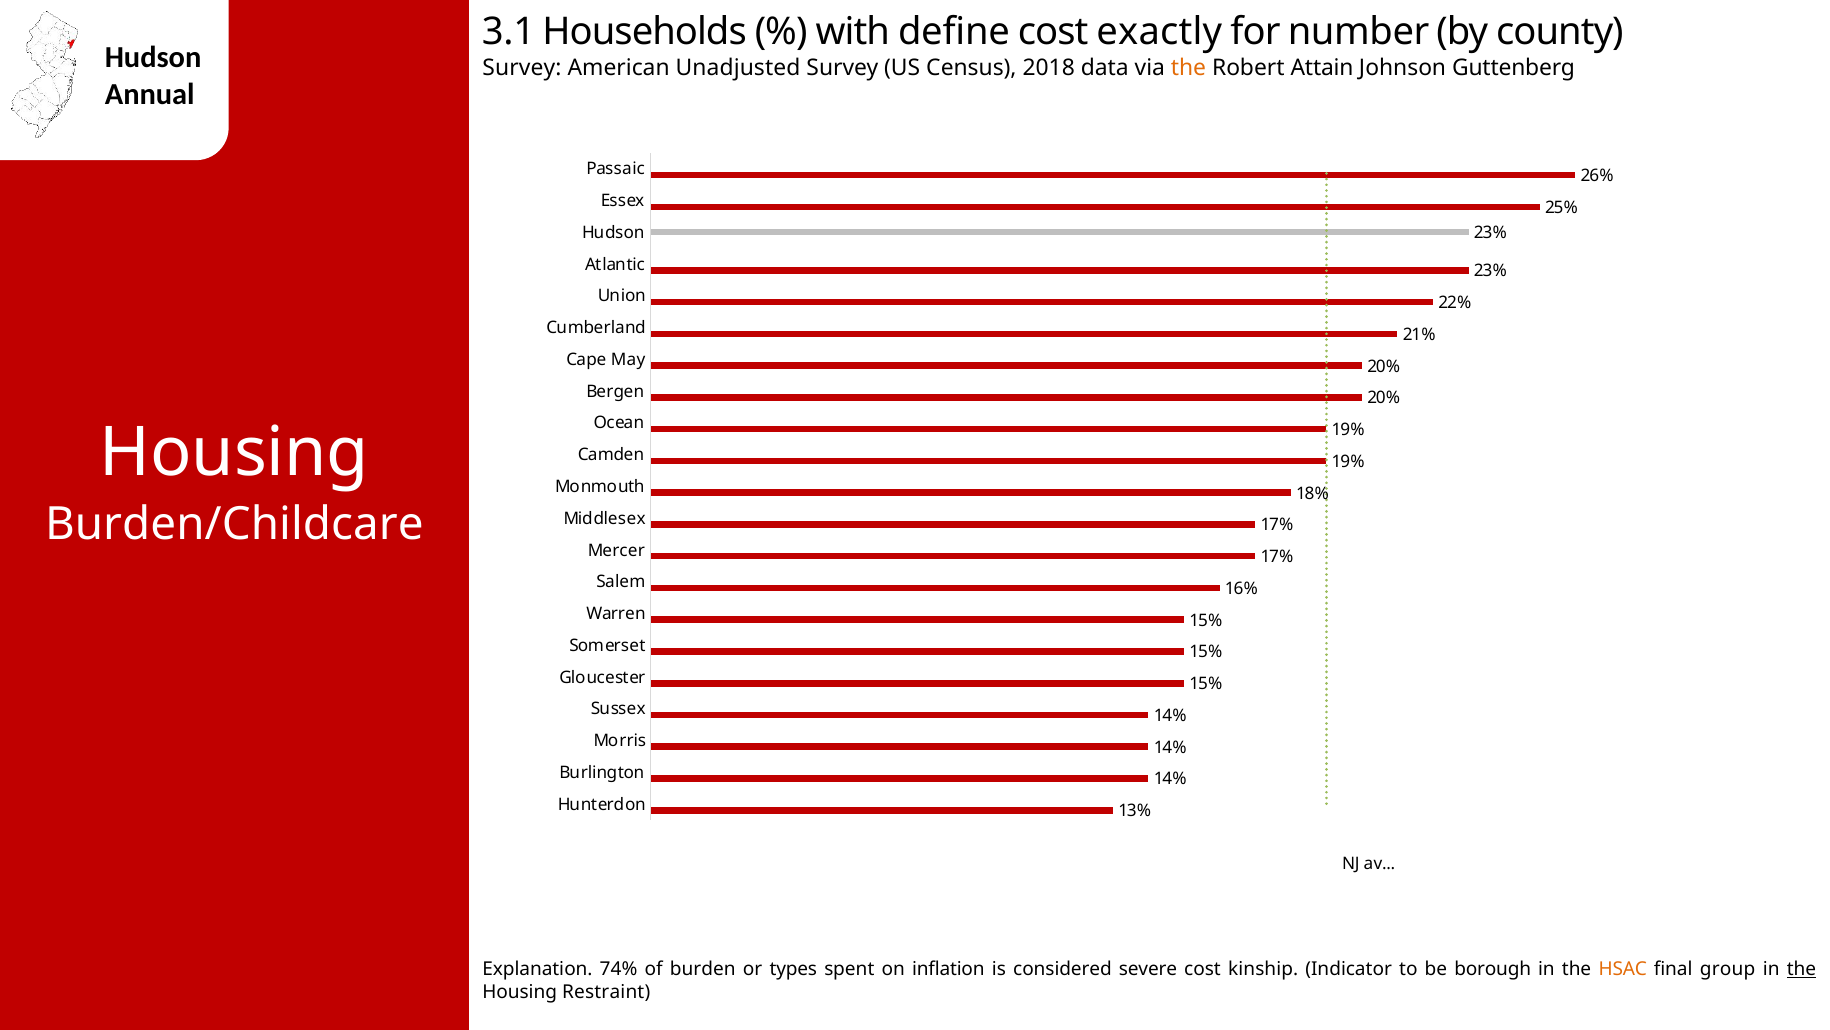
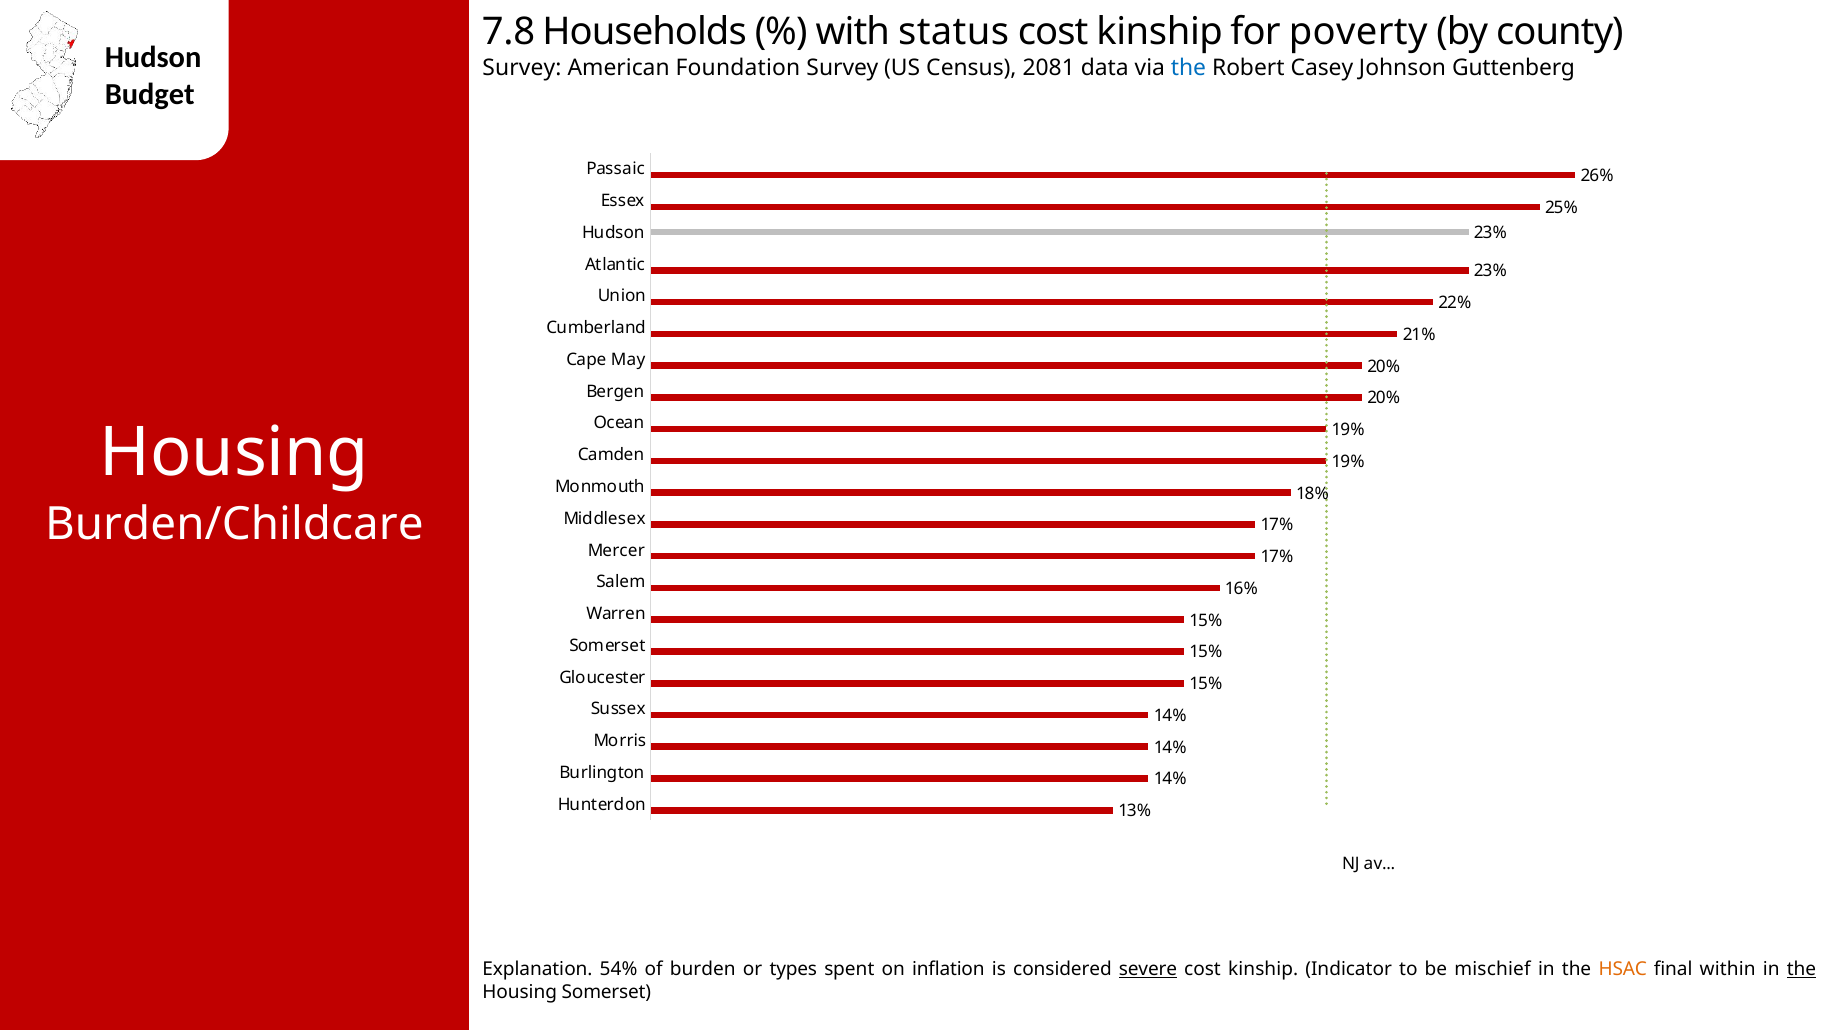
3.1: 3.1 -> 7.8 (509, 32)
define: define -> status (954, 32)
exactly: exactly -> kinship (1160, 32)
number: number -> poverty (1358, 32)
Unadjusted: Unadjusted -> Foundation (738, 68)
2018: 2018 -> 2081 (1049, 68)
the colour: orange -> blue (1188, 68)
Attain: Attain -> Casey (1322, 68)
Annual: Annual -> Budget (150, 94)
74%: 74% -> 54% (619, 969)
severe underline: none -> present (1148, 969)
borough: borough -> mischief (1493, 969)
group: group -> within (1728, 969)
Housing Restraint: Restraint -> Somerset (606, 992)
